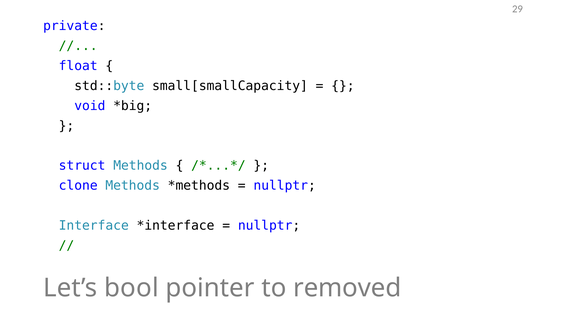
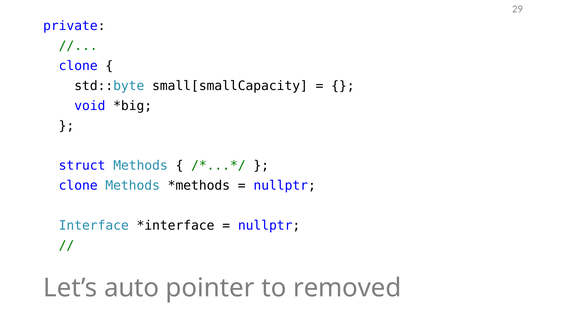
float: float -> clone (78, 66)
bool: bool -> auto (132, 287)
